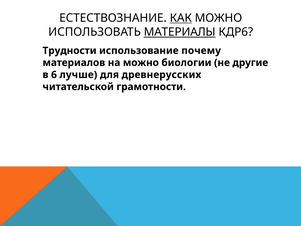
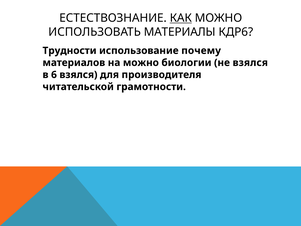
МАТЕРИАЛЫ underline: present -> none (180, 32)
не другие: другие -> взялся (250, 63)
6 лучше: лучше -> взялся (78, 75)
древнерусских: древнерусских -> производителя (161, 75)
